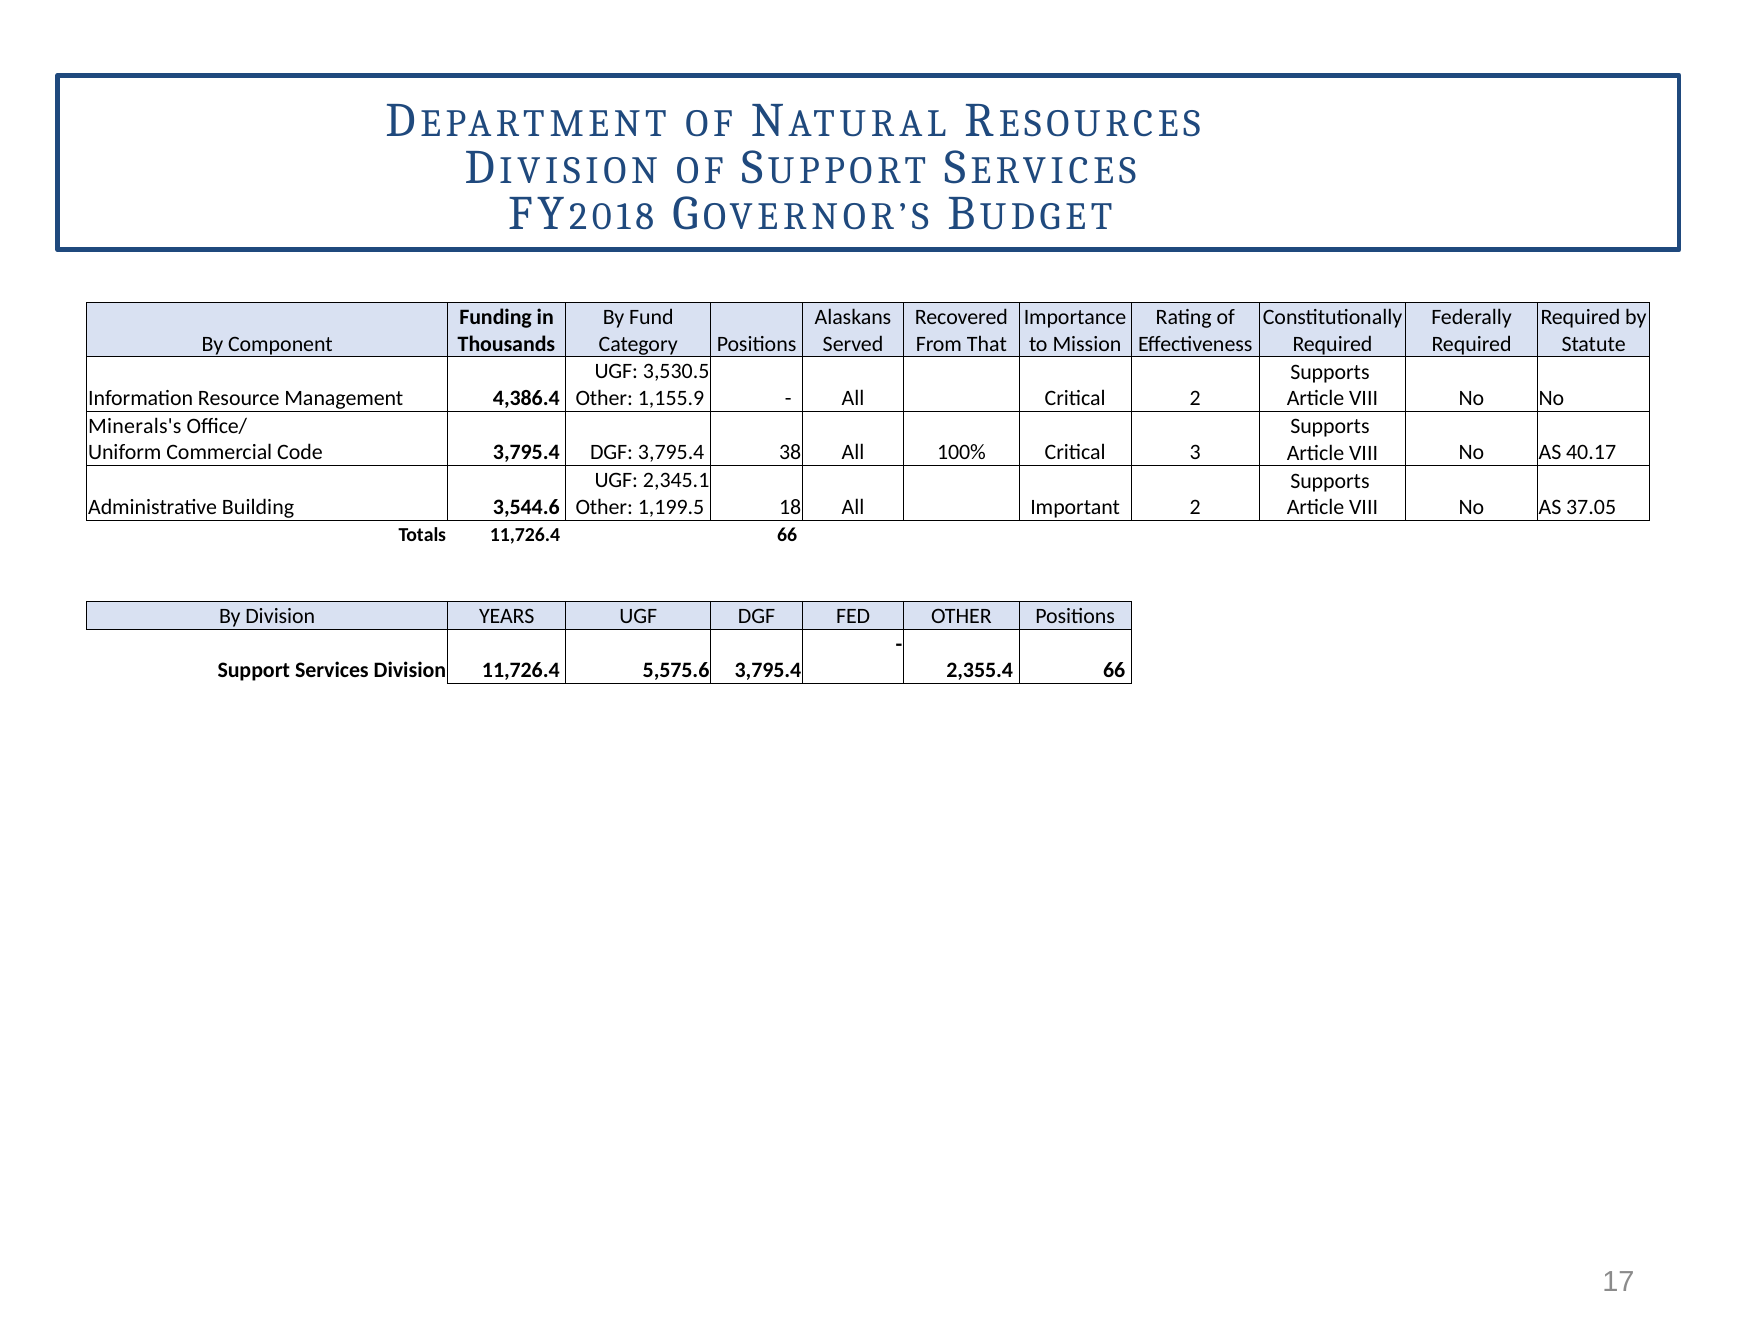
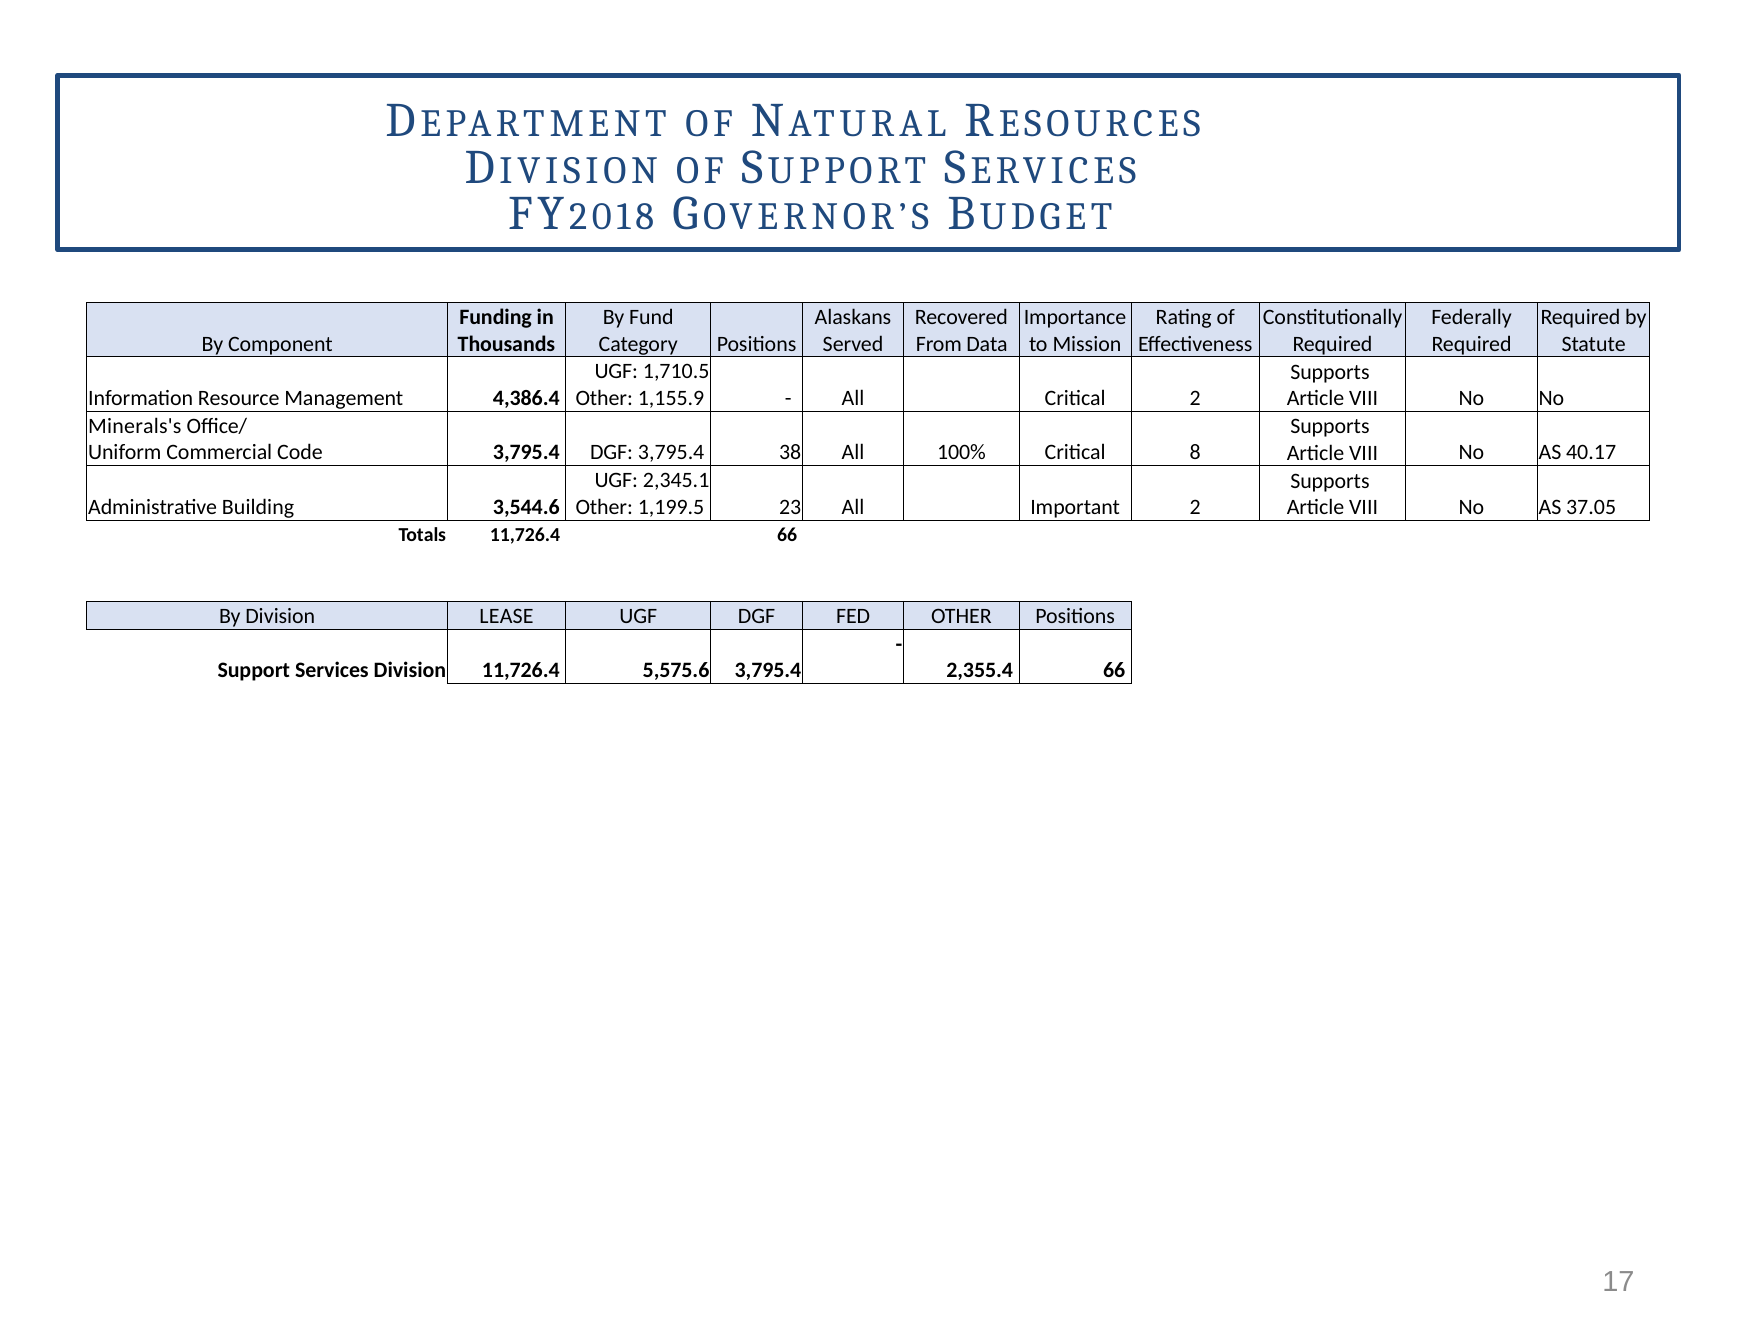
That: That -> Data (987, 344)
3,530.5: 3,530.5 -> 1,710.5 (676, 372)
3: 3 -> 8 (1195, 453)
18: 18 -> 23 (790, 507)
YEARS: YEARS -> LEASE (507, 616)
